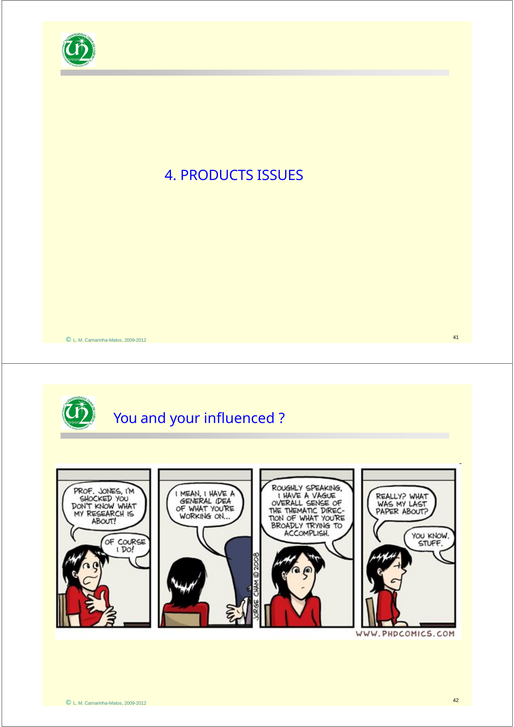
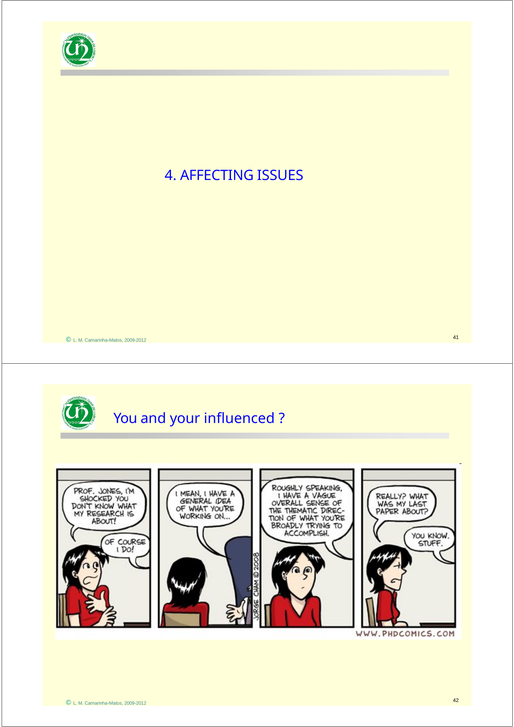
PRODUCTS: PRODUCTS -> AFFECTING (217, 176)
